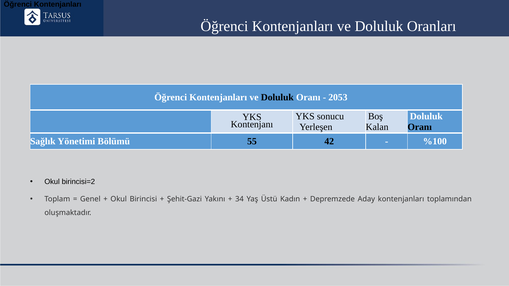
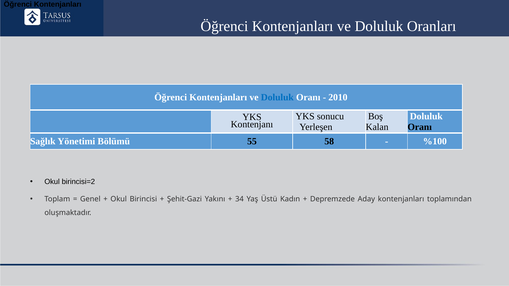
Doluluk colour: black -> blue (277, 97)
2053: 2053 -> 2010 (338, 97)
42: 42 -> 58 (329, 141)
